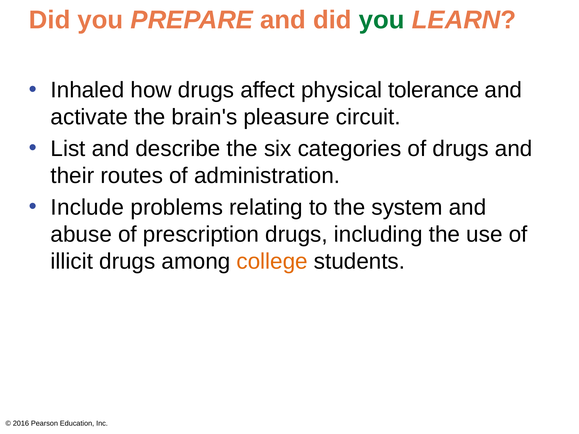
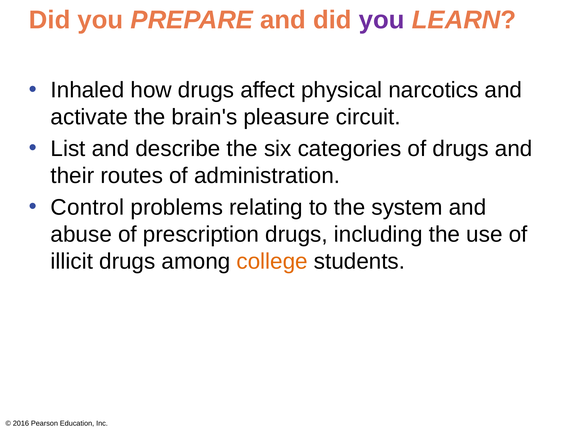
you colour: green -> purple (382, 20)
tolerance: tolerance -> narcotics (433, 90)
Include: Include -> Control (87, 207)
